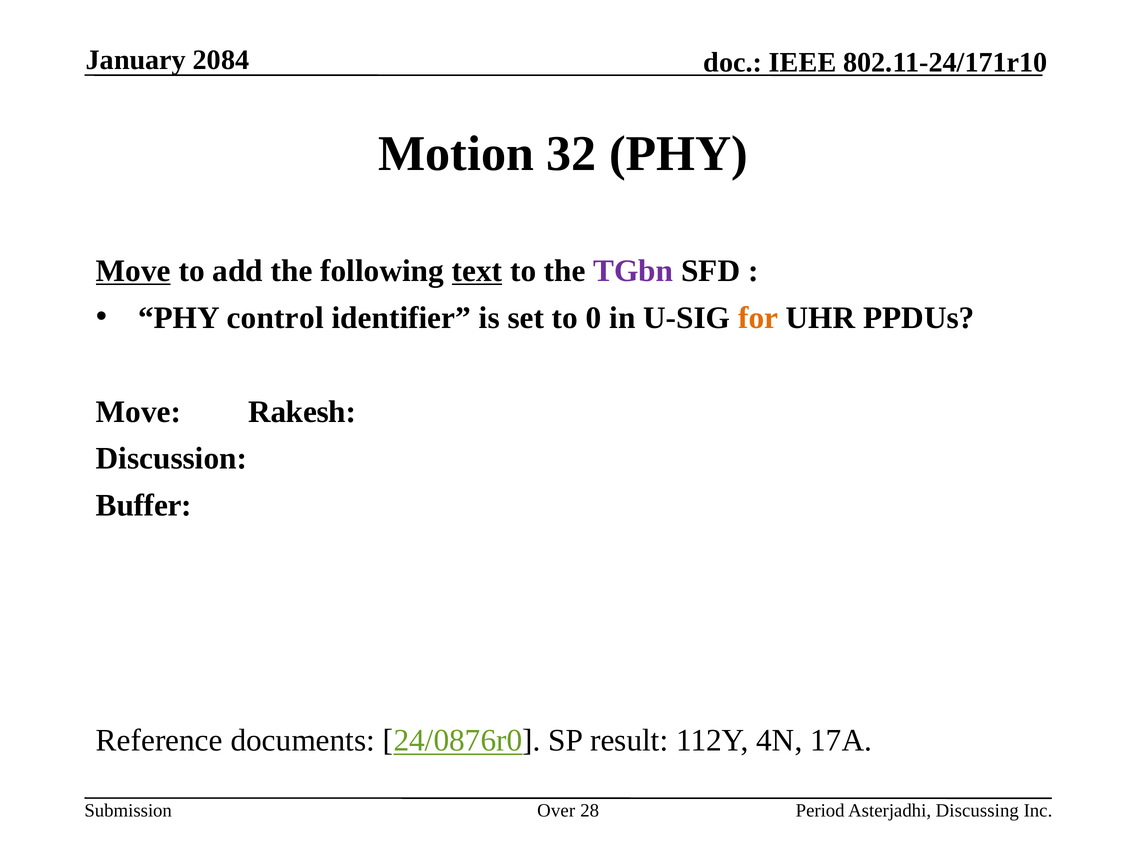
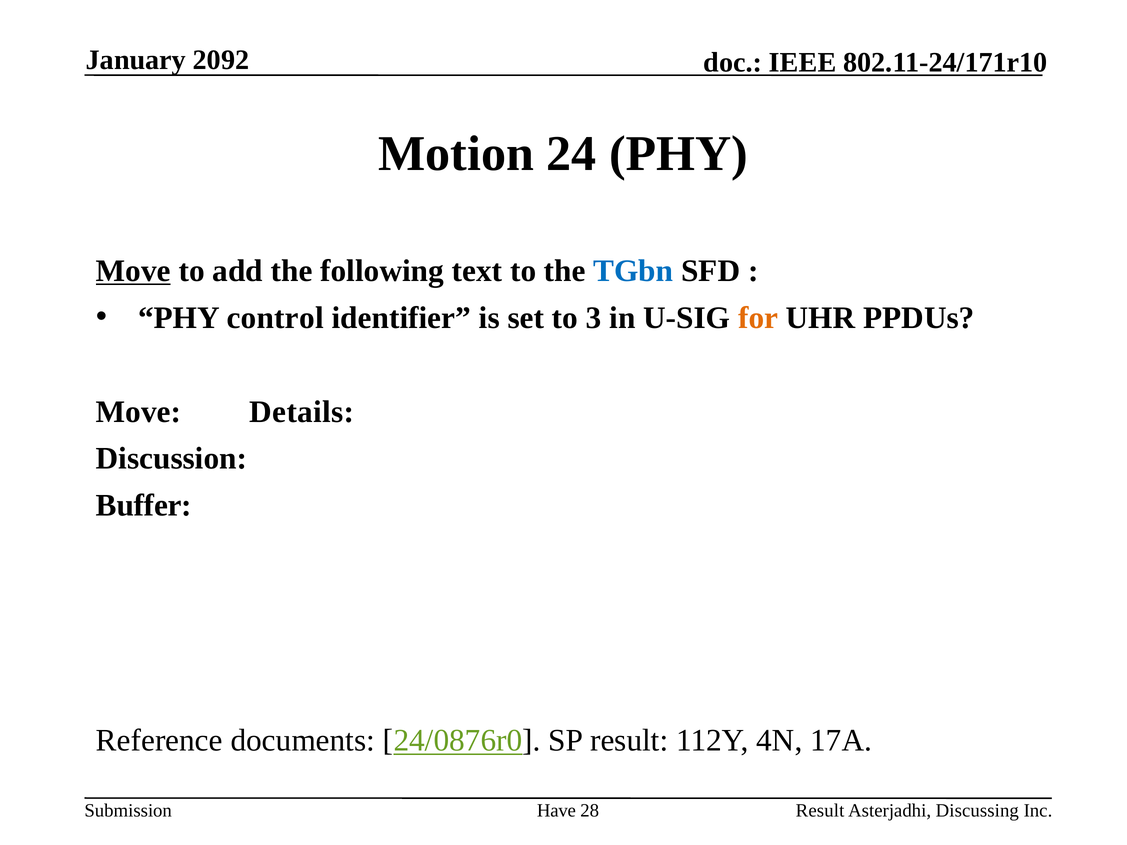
2084: 2084 -> 2092 (221, 60)
32: 32 -> 24 (572, 154)
text underline: present -> none (477, 271)
TGbn colour: purple -> blue (633, 271)
0: 0 -> 3 (594, 318)
Rakesh: Rakesh -> Details (302, 412)
Over: Over -> Have (556, 811)
28 Period: Period -> Result (820, 811)
